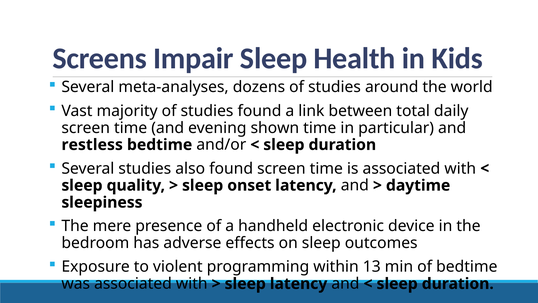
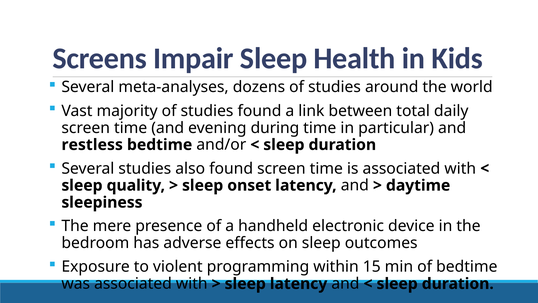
shown: shown -> during (275, 128)
13: 13 -> 15 (372, 266)
